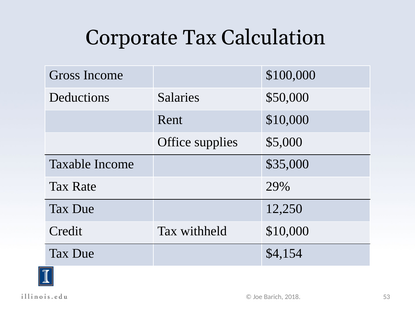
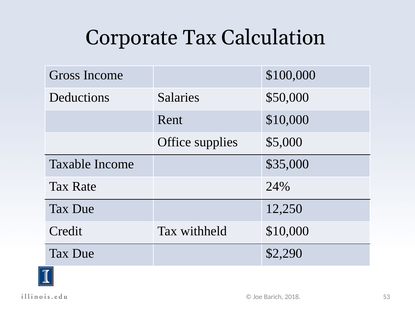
29%: 29% -> 24% (278, 187)
$4,154: $4,154 -> $2,290 (284, 254)
